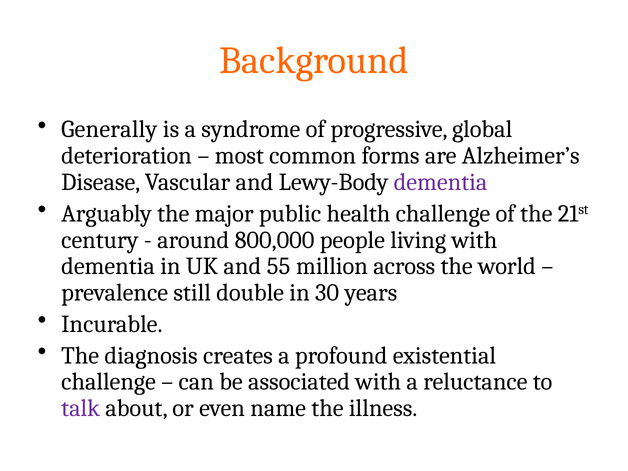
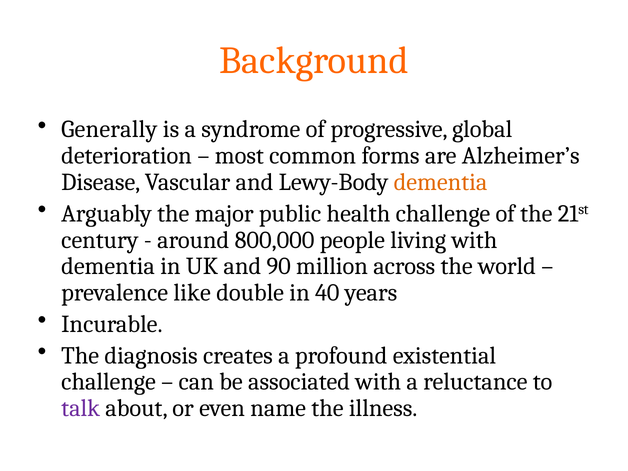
dementia colour: purple -> orange (441, 182)
55: 55 -> 90 (279, 266)
still: still -> like (192, 293)
30: 30 -> 40 (327, 293)
